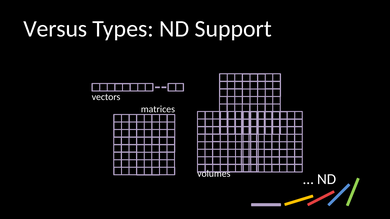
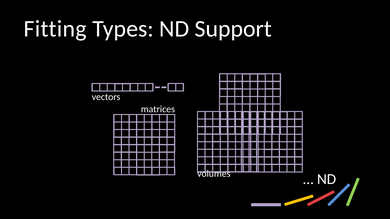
Versus: Versus -> Fitting (55, 29)
